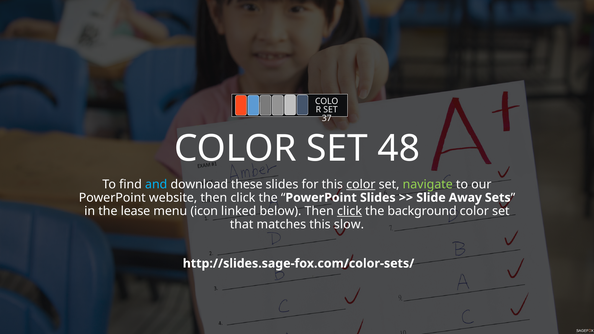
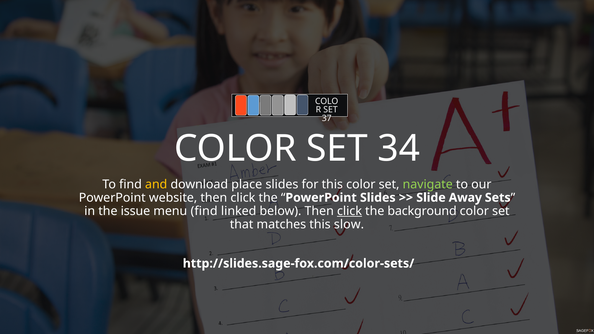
48: 48 -> 34 (399, 148)
and colour: light blue -> yellow (156, 184)
these: these -> place (247, 184)
color underline: present -> none (361, 184)
lease: lease -> issue (135, 211)
menu icon: icon -> find (204, 211)
